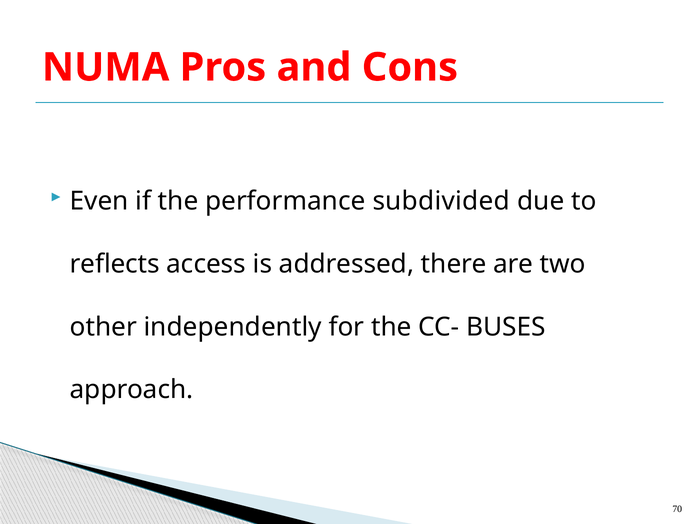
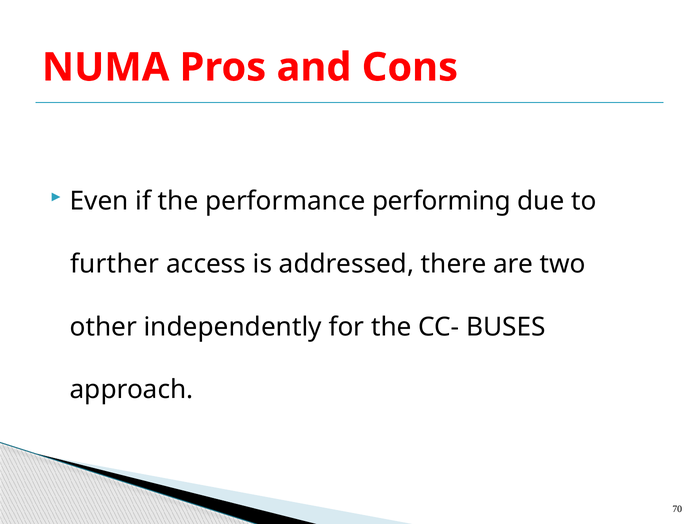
subdivided: subdivided -> performing (441, 201)
reflects: reflects -> further (115, 264)
